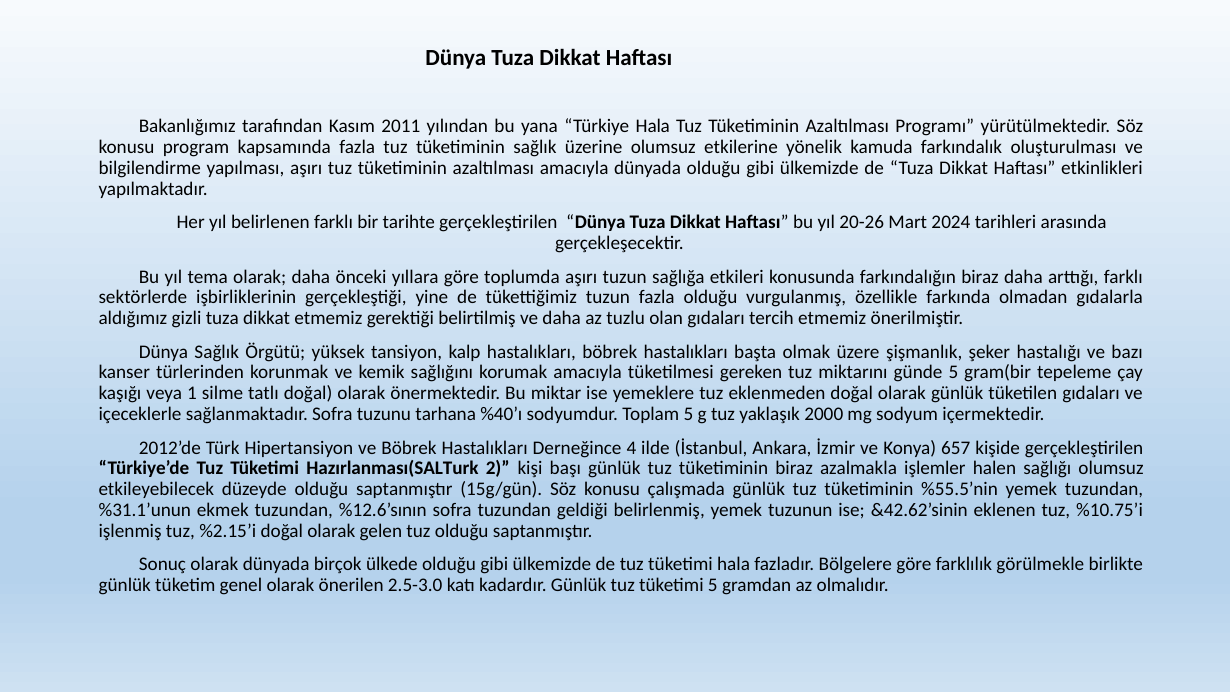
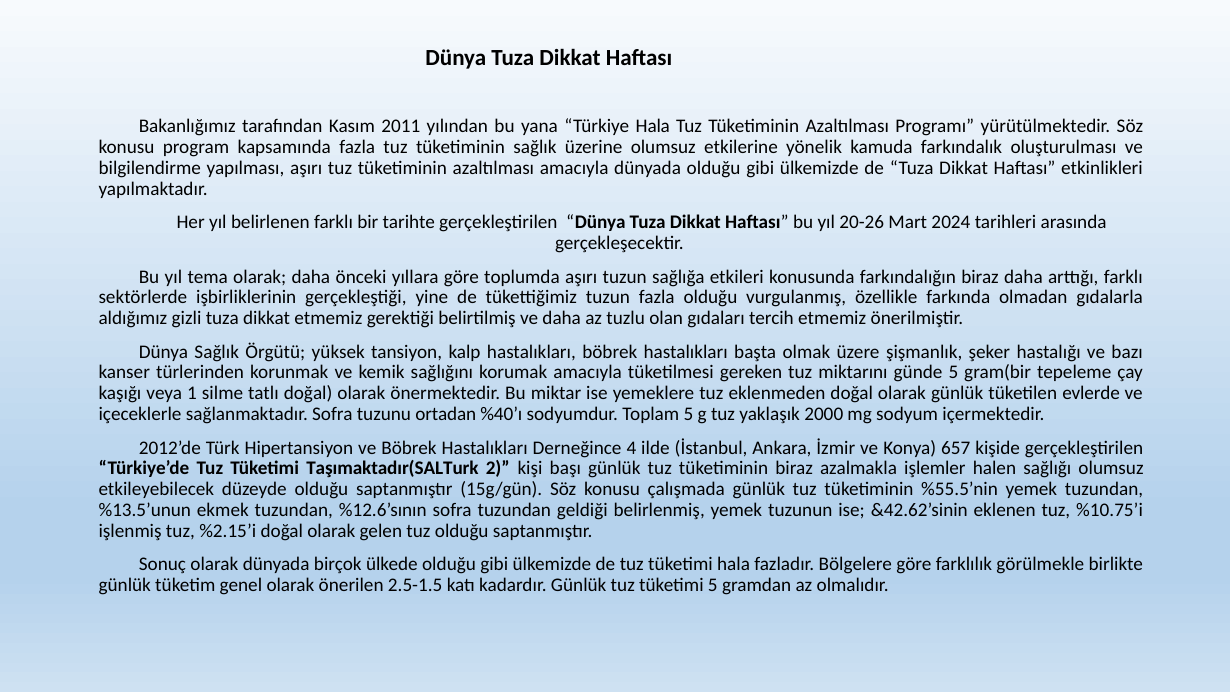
tüketilen gıdaları: gıdaları -> evlerde (1091, 393)
tarhana: tarhana -> ortadan (446, 414)
Hazırlanması(SALTurk: Hazırlanması(SALTurk -> Taşımaktadır(SALTurk (392, 468)
%31.1’unun: %31.1’unun -> %13.5’unun (145, 510)
2.5-3.0: 2.5-3.0 -> 2.5-1.5 (415, 585)
